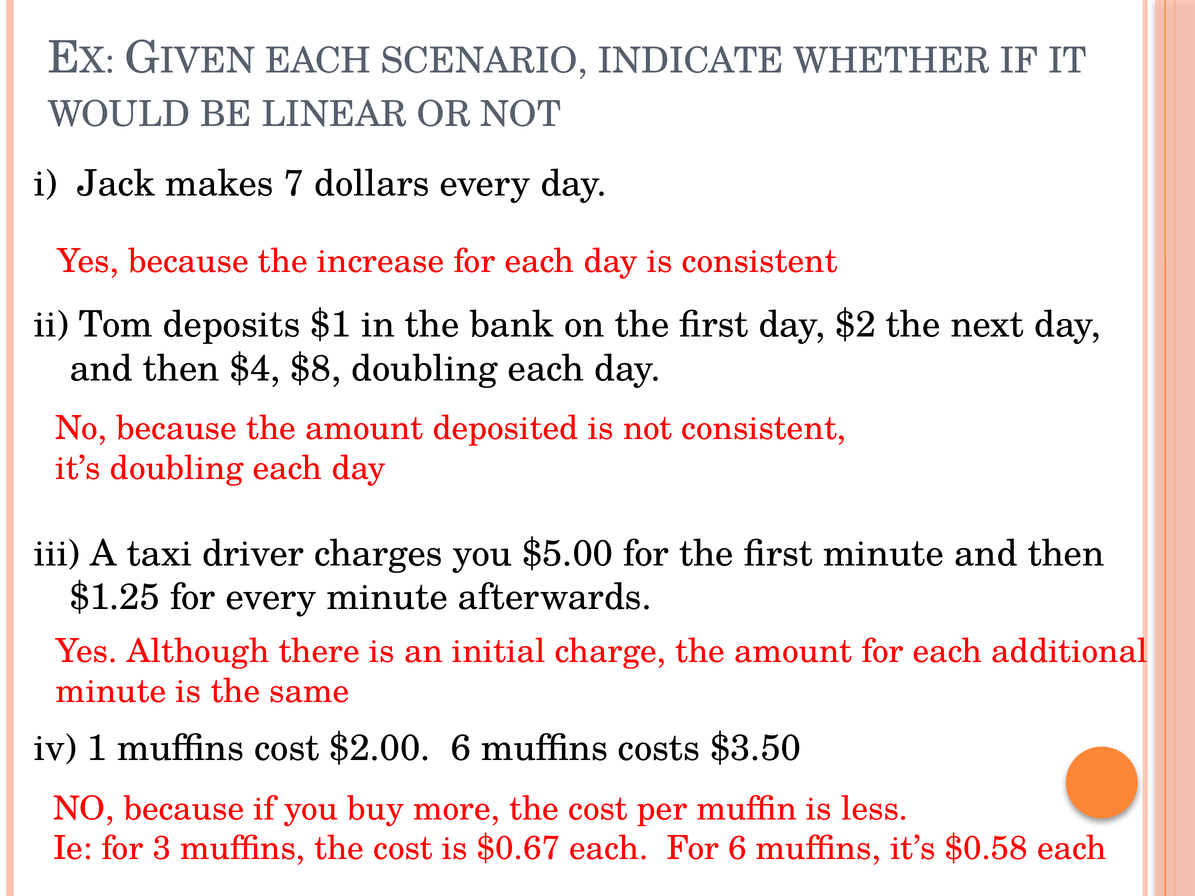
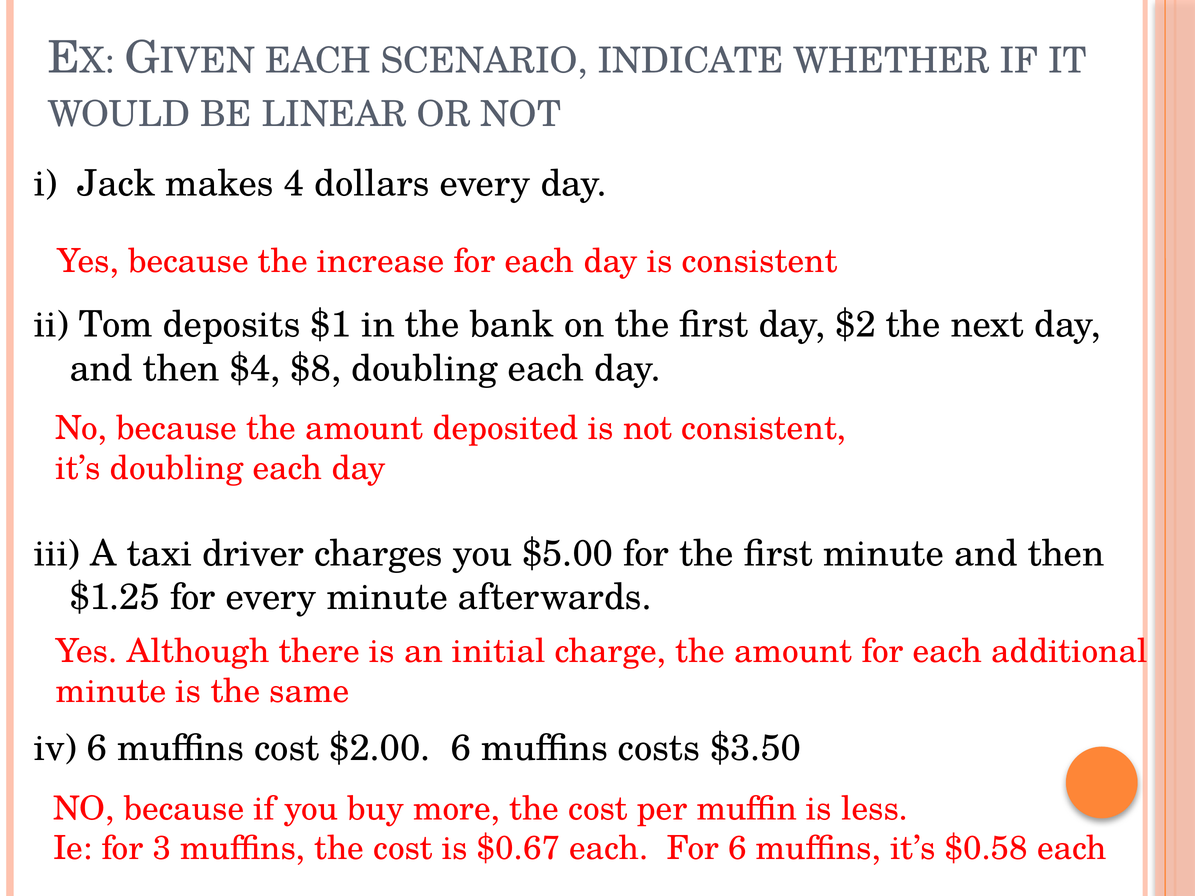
7: 7 -> 4 (294, 184)
iv 1: 1 -> 6 (97, 749)
